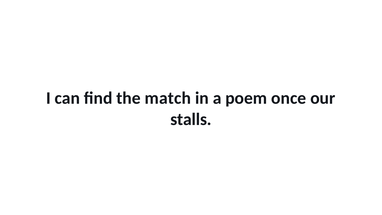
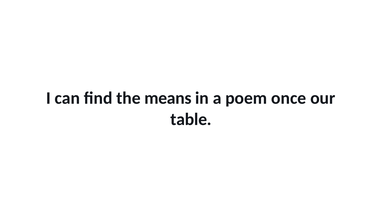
match: match -> means (168, 98)
stalls: stalls -> table (191, 119)
